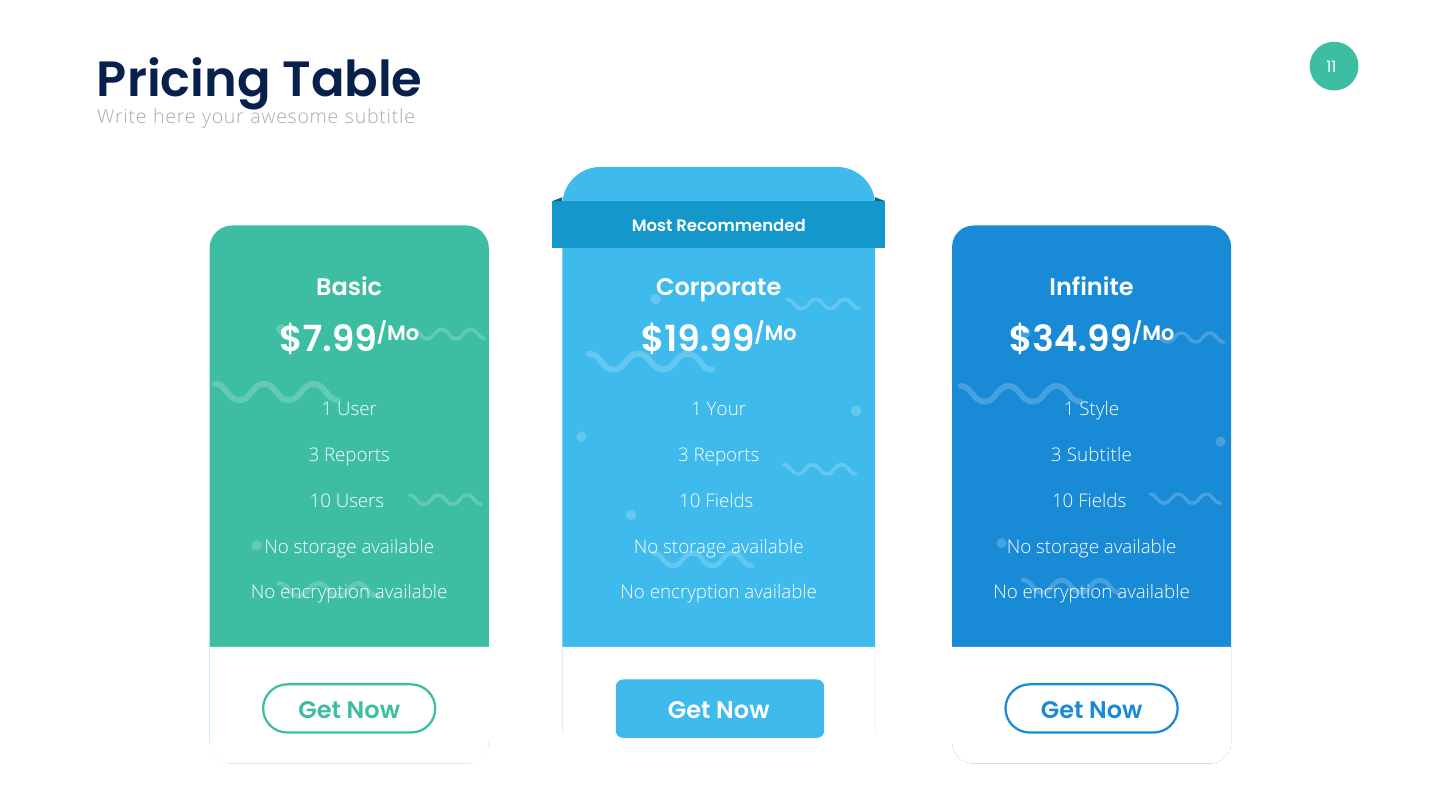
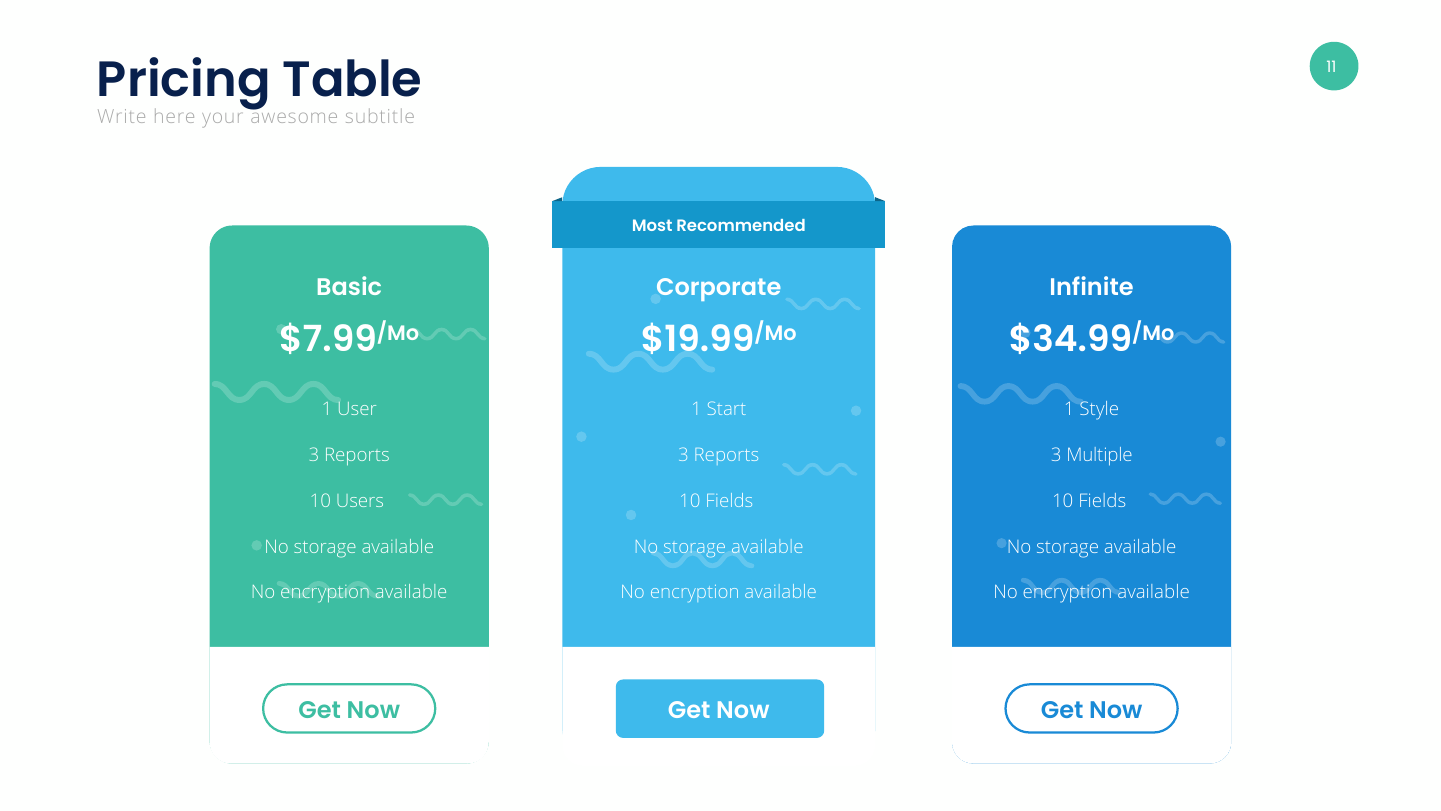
1 Your: Your -> Start (727, 409)
3 Subtitle: Subtitle -> Multiple (1099, 455)
